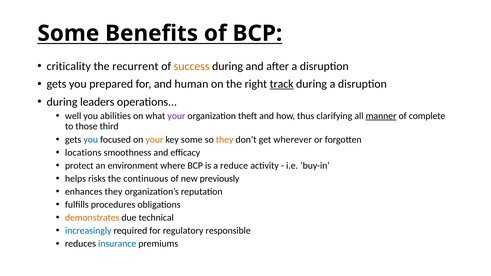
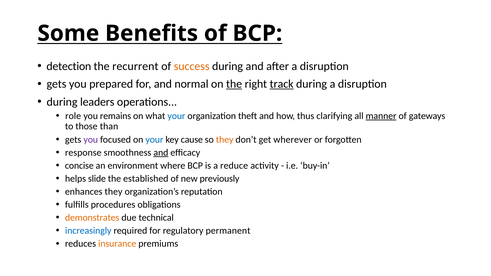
criticality: criticality -> detection (69, 66)
human: human -> normal (192, 84)
the underline: none -> present (234, 84)
well: well -> role (73, 116)
abilities: abilities -> remains (116, 116)
your colour: purple -> blue (176, 116)
complete: complete -> gateways (427, 116)
third: third -> than (109, 127)
you colour: blue -> purple (91, 140)
your colour: orange -> blue (154, 140)
key some: some -> cause (192, 140)
locations: locations -> response (83, 153)
and underline: none -> present (161, 153)
protect: protect -> concise (79, 166)
risks: risks -> slide (97, 179)
continuous: continuous -> established (146, 179)
responsible: responsible -> permanent (228, 231)
insurance colour: blue -> orange (117, 244)
